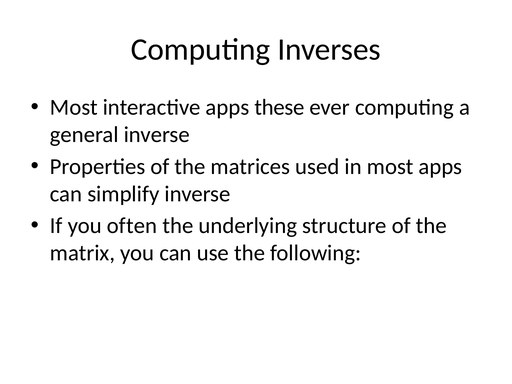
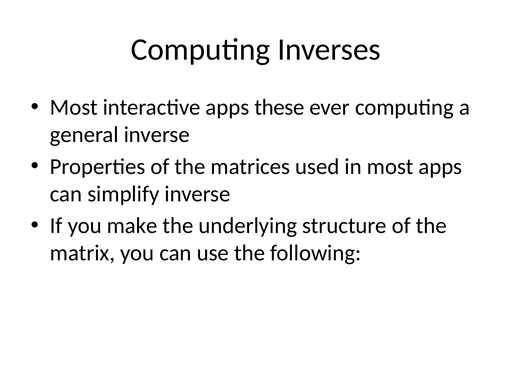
often: often -> make (132, 226)
